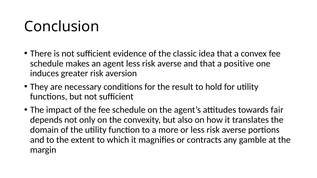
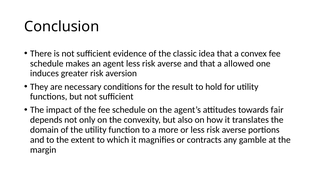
positive: positive -> allowed (239, 64)
